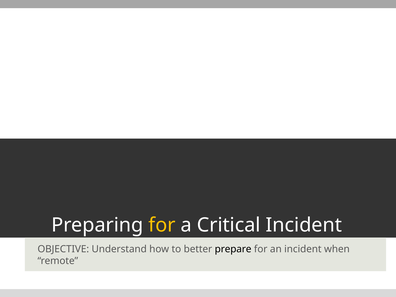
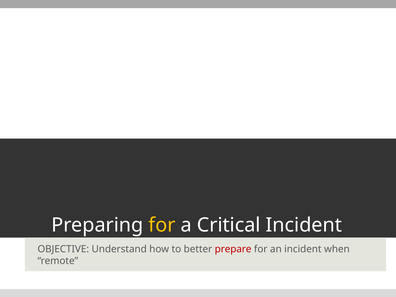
prepare colour: black -> red (233, 249)
